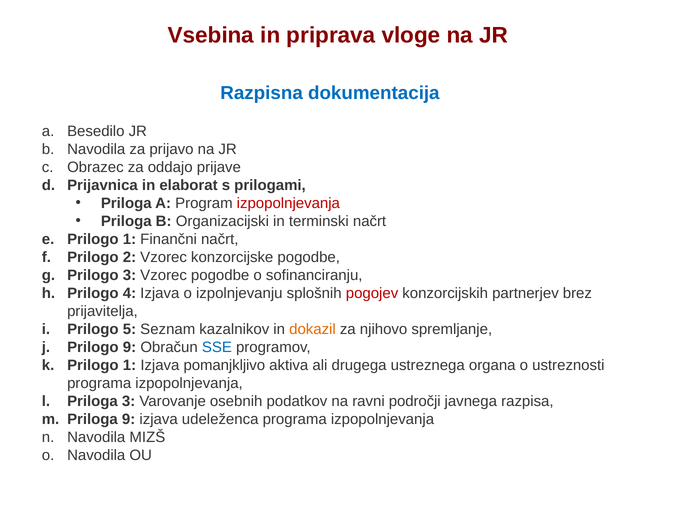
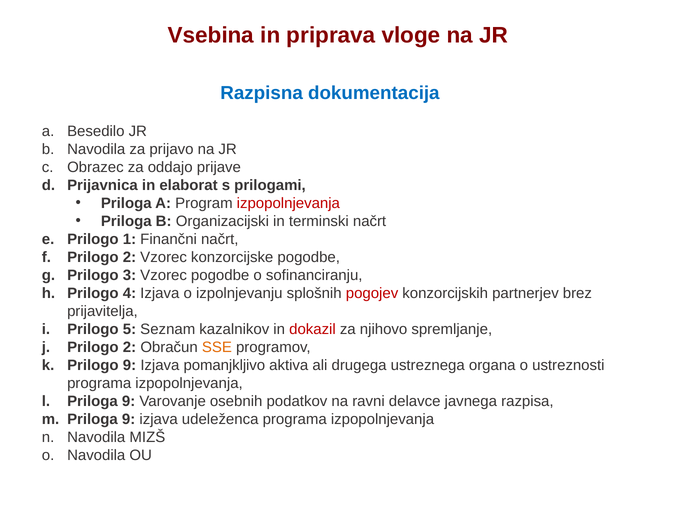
dokazil colour: orange -> red (312, 329)
9: 9 -> 2 (130, 347)
SSE colour: blue -> orange (217, 347)
1: 1 -> 9 (130, 365)
3: 3 -> 9 (129, 401)
področji: področji -> delavce (415, 401)
